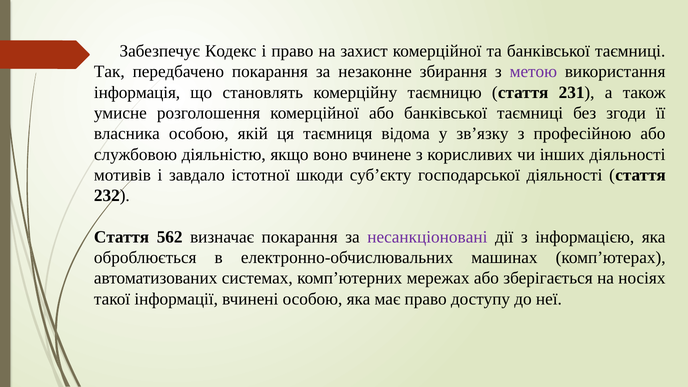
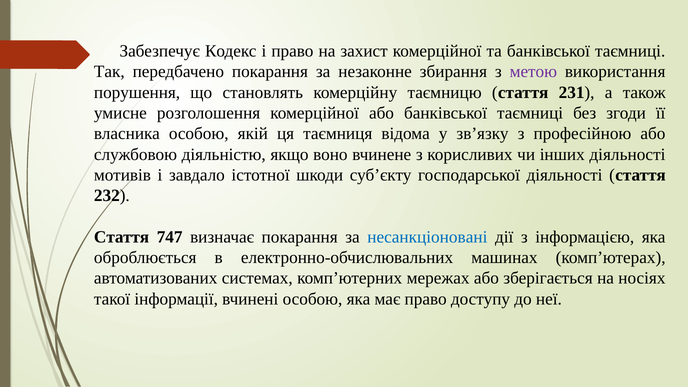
інформація: інформація -> порушення (137, 92)
562: 562 -> 747 (170, 237)
несанкціоновані colour: purple -> blue (427, 237)
